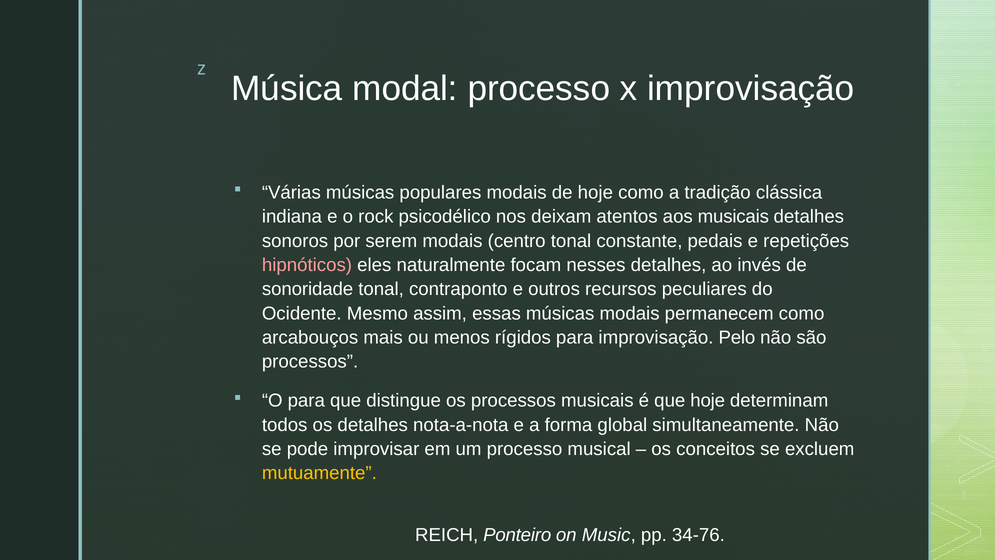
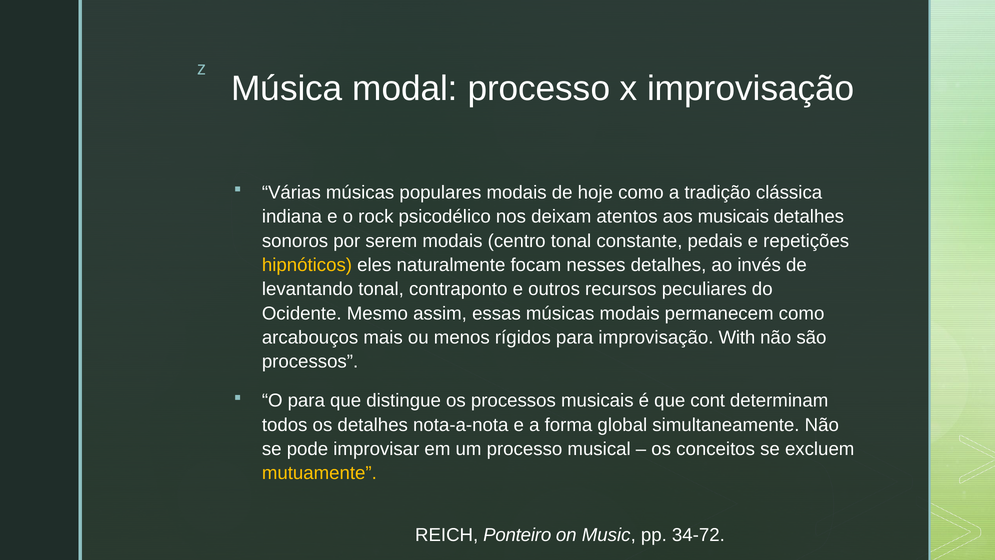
hipnóticos colour: pink -> yellow (307, 265)
sonoridade: sonoridade -> levantando (308, 289)
Pelo: Pelo -> With (737, 337)
que hoje: hoje -> cont (708, 401)
34-76: 34-76 -> 34-72 (698, 535)
